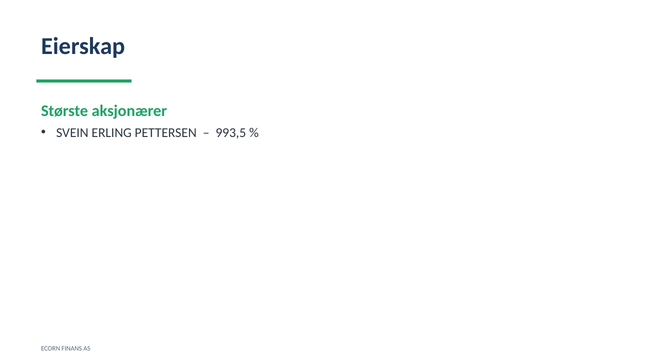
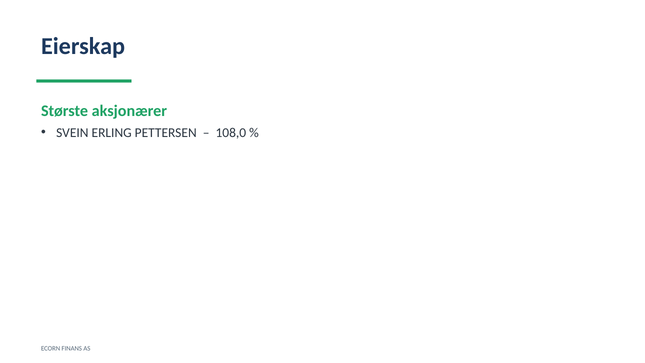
993,5: 993,5 -> 108,0 (231, 133)
